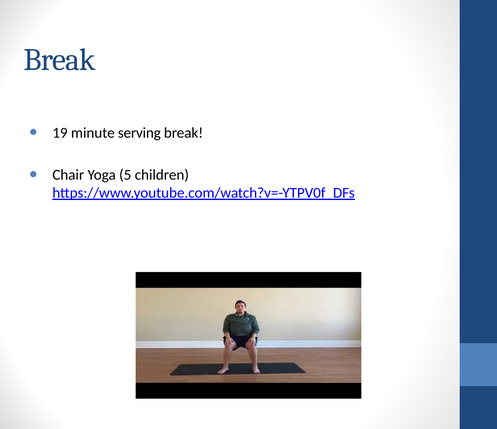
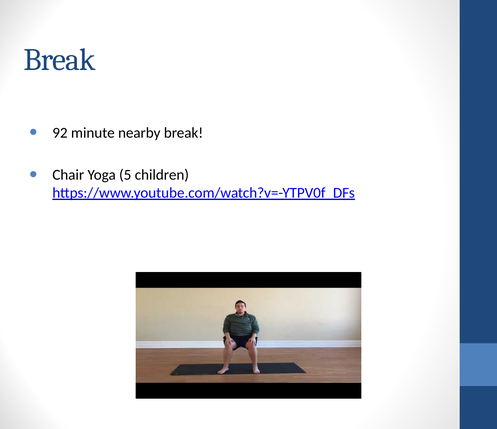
19: 19 -> 92 (60, 133)
serving: serving -> nearby (139, 133)
